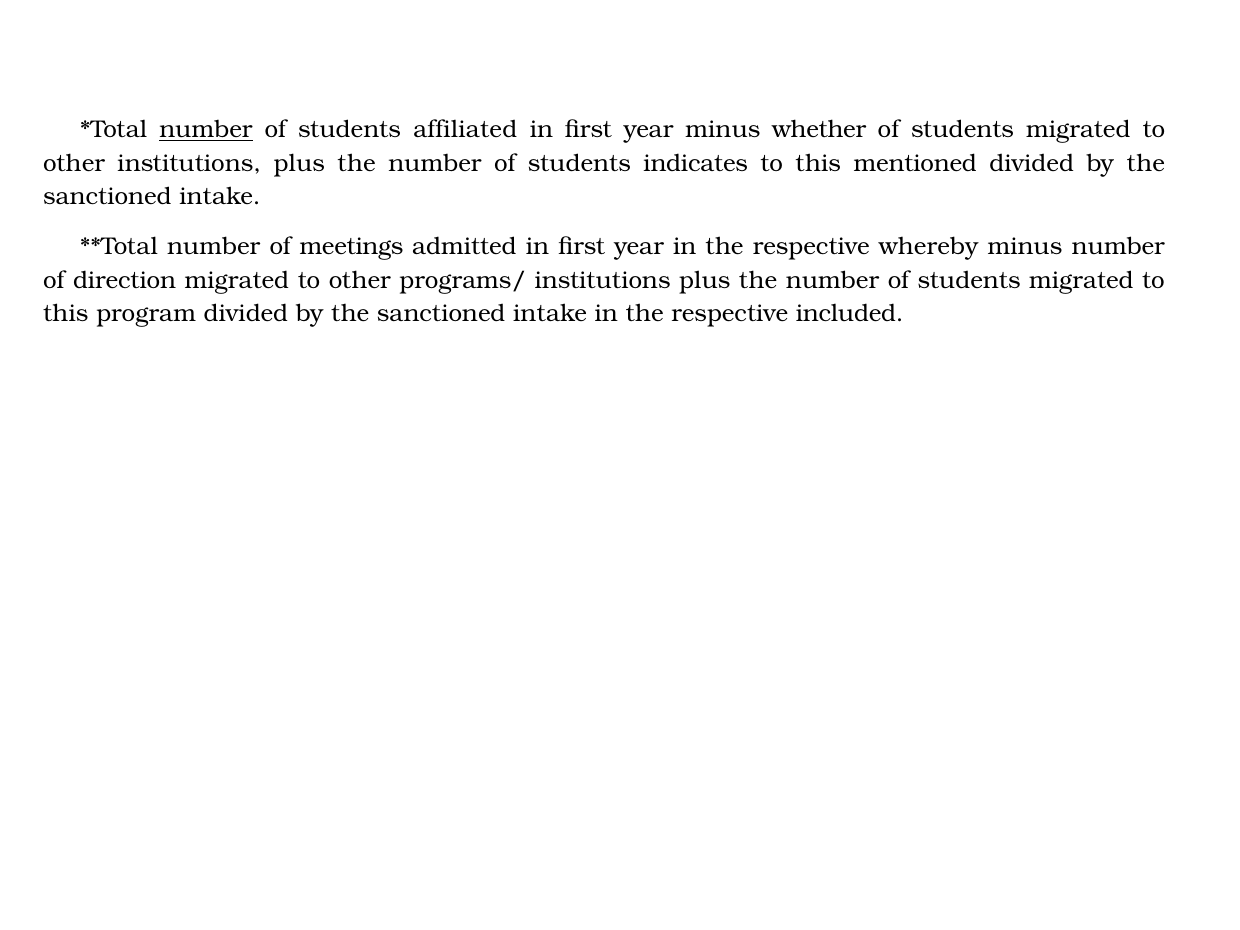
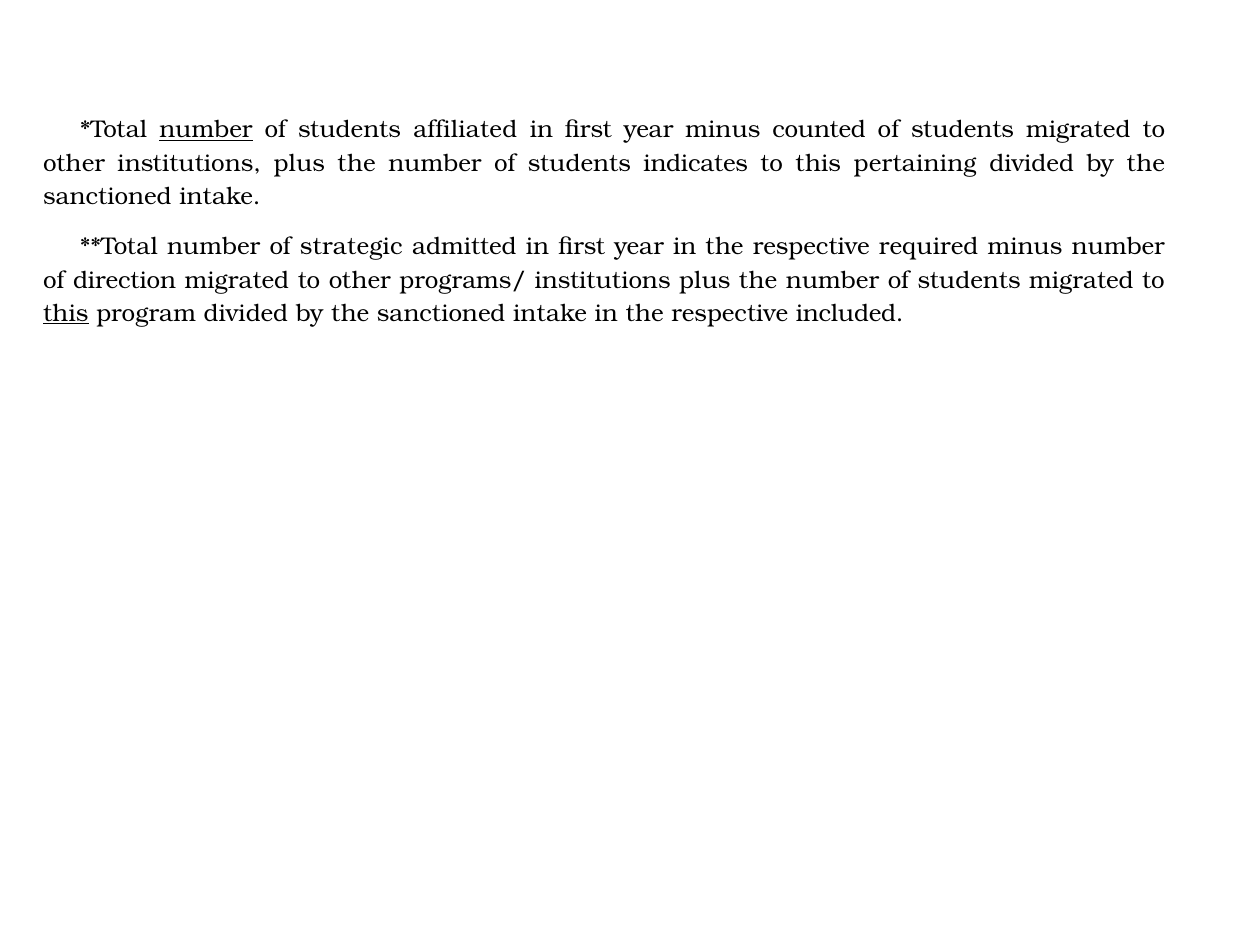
whether: whether -> counted (819, 130)
mentioned: mentioned -> pertaining (915, 163)
meetings: meetings -> strategic (351, 247)
whereby: whereby -> required (929, 247)
this underline: none -> present (66, 313)
